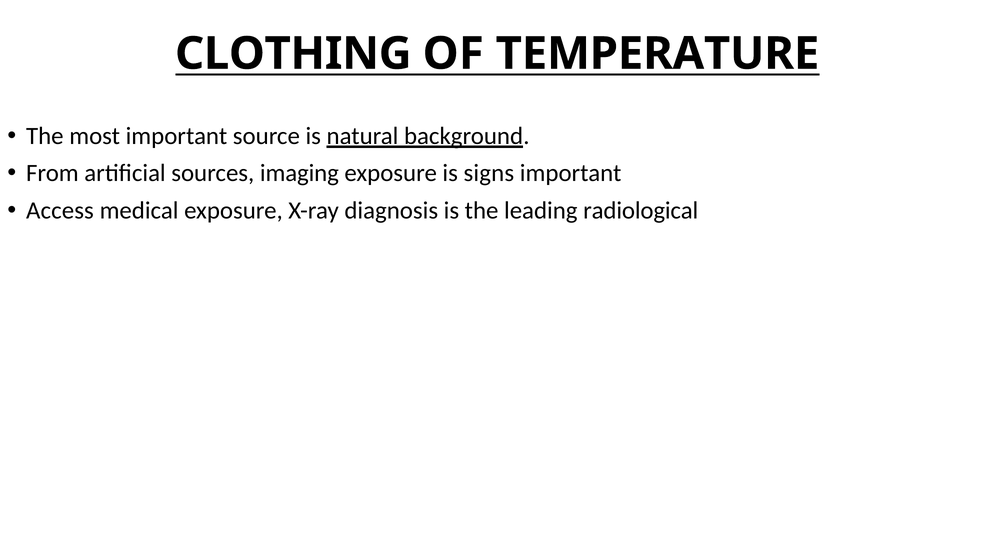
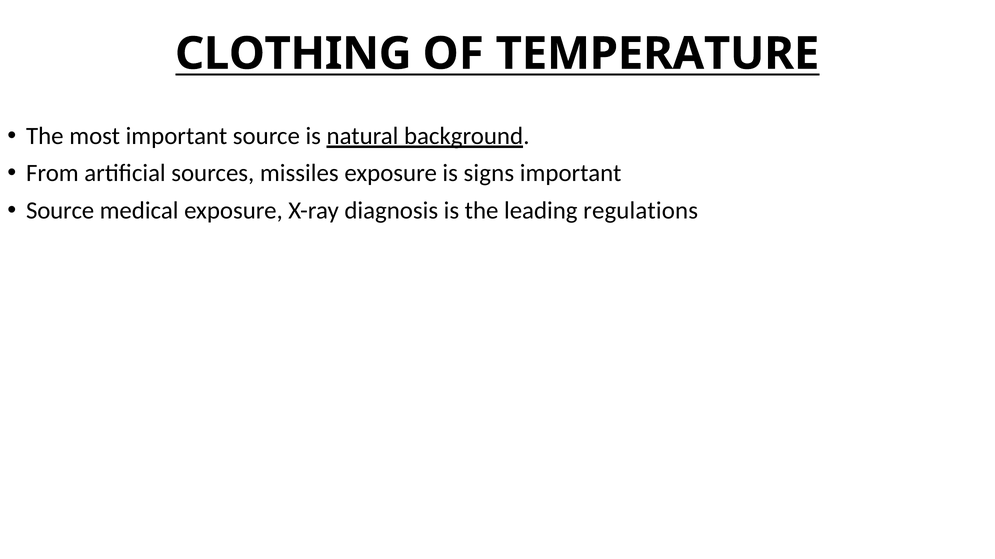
imaging: imaging -> missiles (299, 173)
Access: Access -> Source (60, 211)
radiological: radiological -> regulations (641, 211)
